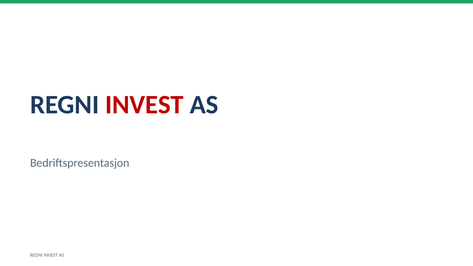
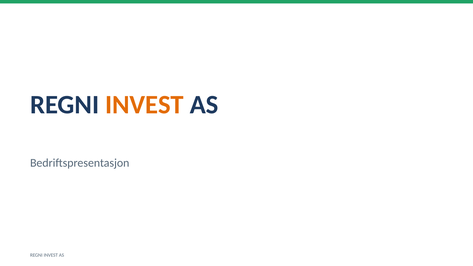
INVEST colour: red -> orange (144, 105)
